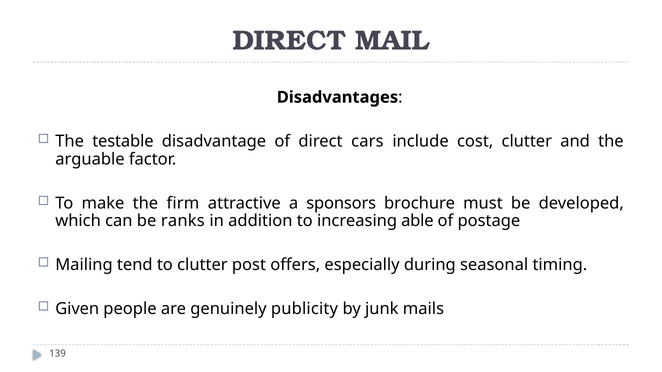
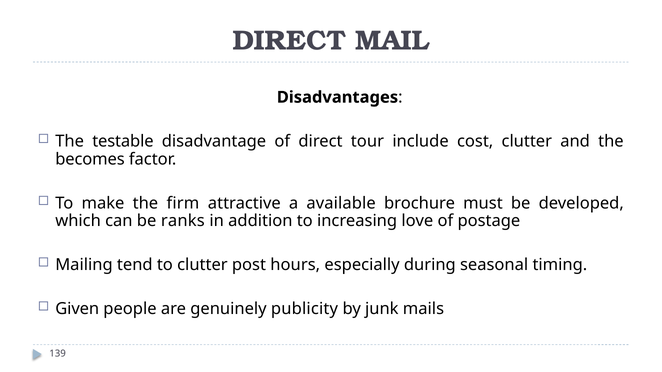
cars: cars -> tour (367, 141)
arguable: arguable -> becomes (90, 159)
sponsors: sponsors -> available (341, 203)
able: able -> love (417, 221)
offers: offers -> hours (295, 265)
